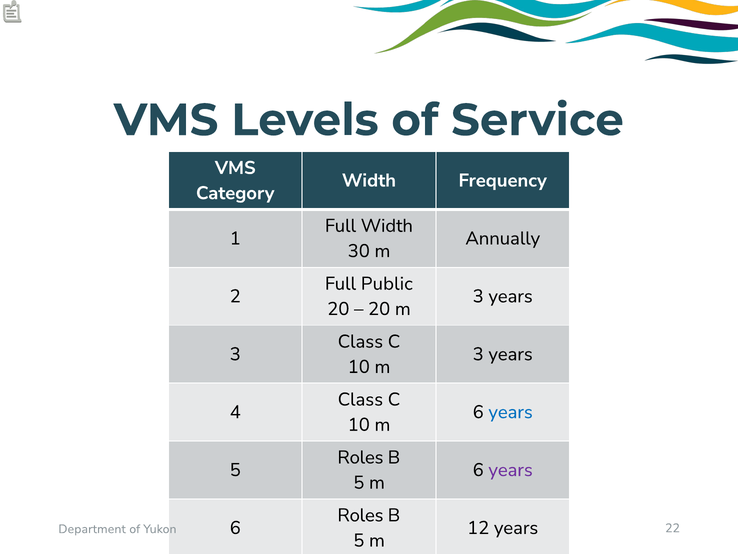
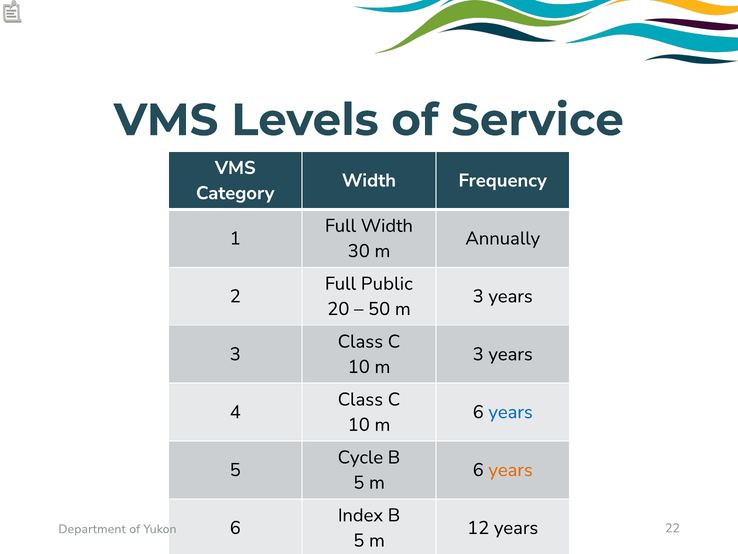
20: 20 -> 50 (379, 309)
Roles: Roles -> Cycle (360, 457)
years colour: purple -> orange (511, 470)
Roles: Roles -> Index (360, 515)
